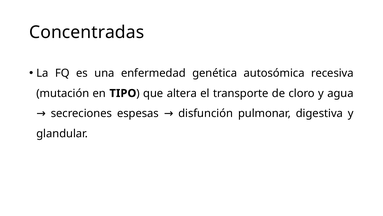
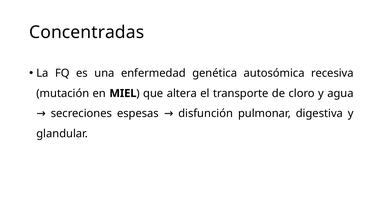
TIPO: TIPO -> MIEL (123, 93)
